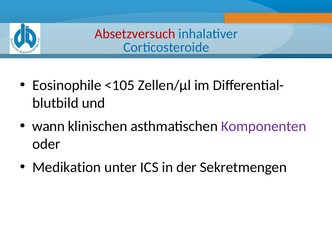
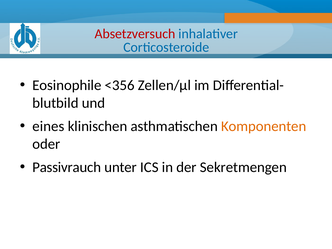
<105: <105 -> <356 (120, 85)
wann: wann -> eines (48, 126)
Komponenten colour: purple -> orange (264, 126)
Medikation: Medikation -> Passivrauch (67, 167)
